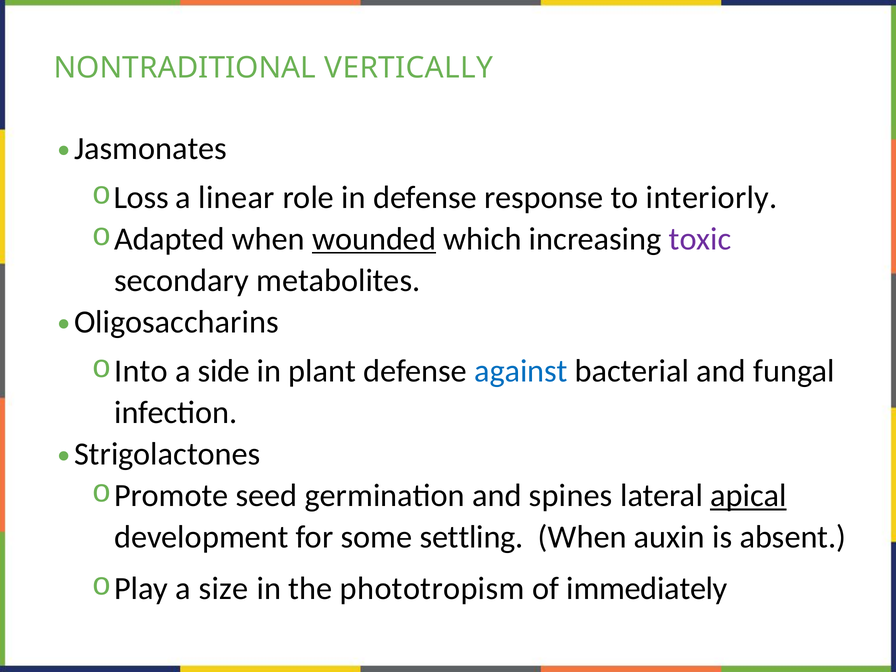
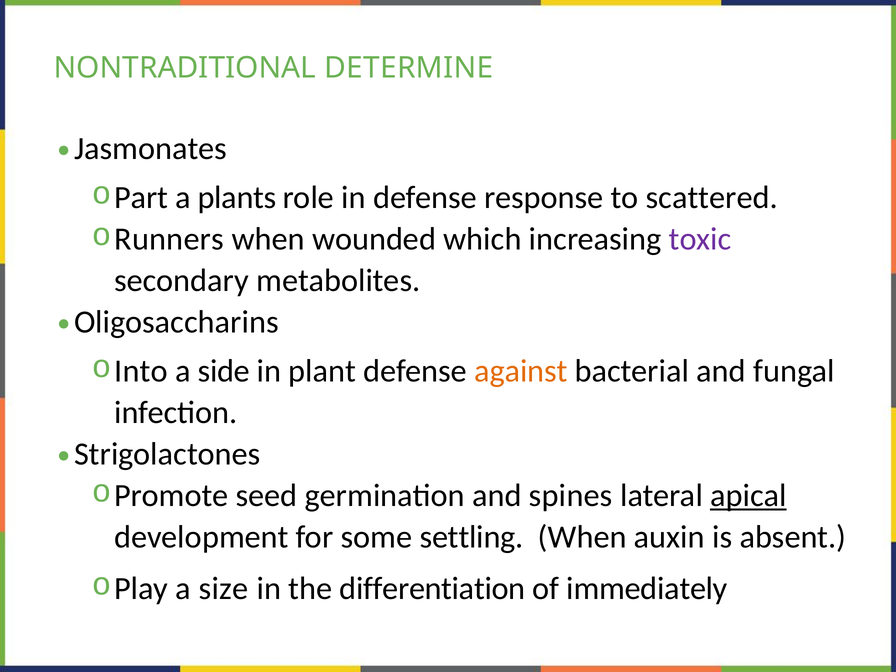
VERTICALLY: VERTICALLY -> DETERMINE (409, 68)
Loss: Loss -> Part (141, 197)
linear: linear -> plants (237, 197)
interiorly: interiorly -> scattered (712, 197)
Adapted: Adapted -> Runners (169, 239)
wounded underline: present -> none (374, 239)
against colour: blue -> orange (521, 371)
phototropism: phototropism -> differentiation (432, 588)
